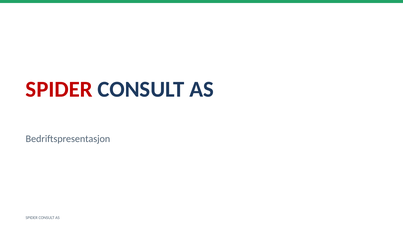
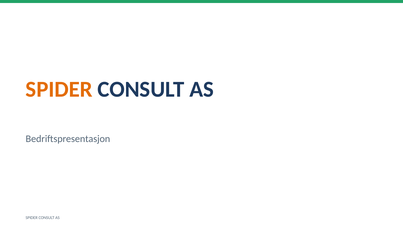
SPIDER colour: red -> orange (59, 89)
